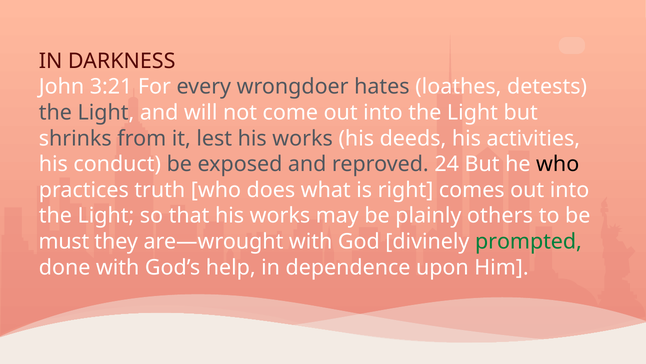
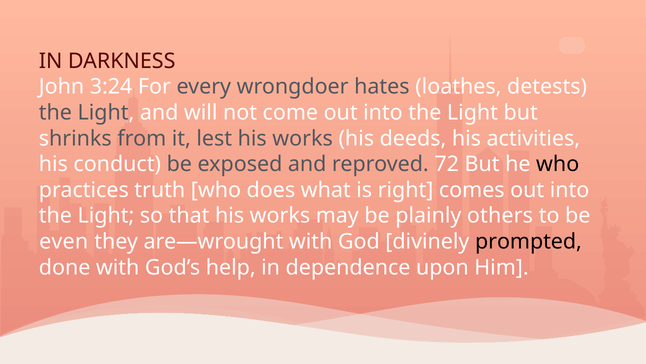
3:21: 3:21 -> 3:24 (111, 87)
24: 24 -> 72 (447, 164)
must: must -> even (64, 241)
prompted colour: green -> black (528, 241)
